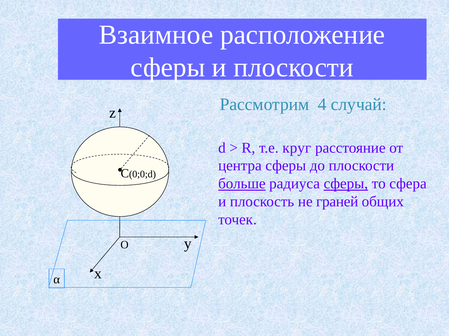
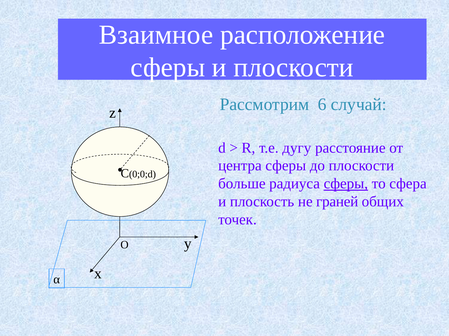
4: 4 -> 6 (322, 104)
круг: круг -> дугу (297, 148)
больше underline: present -> none (242, 184)
